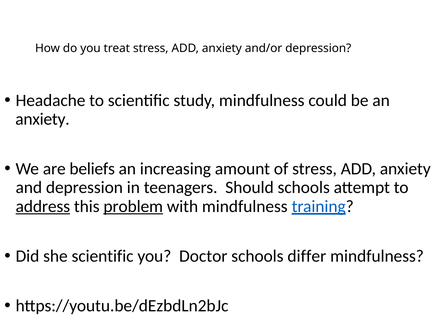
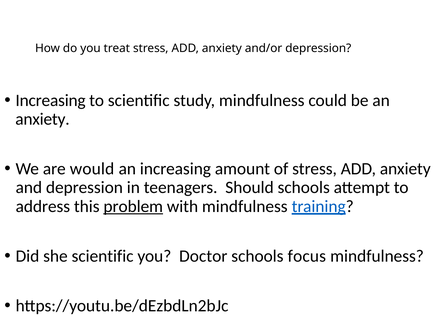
Headache: Headache -> Increasing (51, 101)
beliefs: beliefs -> would (92, 169)
address underline: present -> none (43, 207)
differ: differ -> focus (307, 257)
